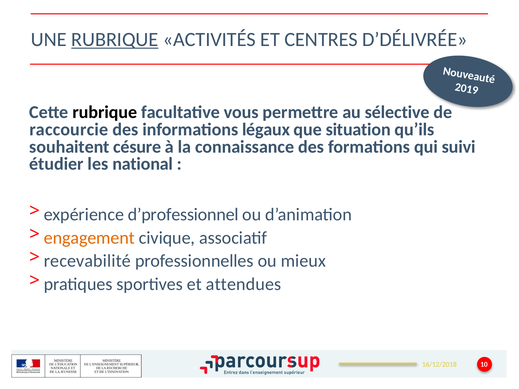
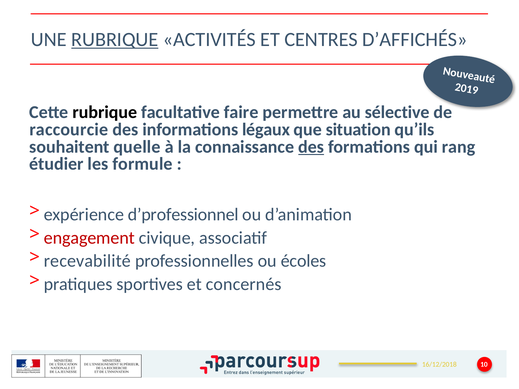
D’DÉLIVRÉE: D’DÉLIVRÉE -> D’AFFICHÉS (415, 39)
vous: vous -> faire (241, 112)
césure: césure -> quelle (137, 147)
des underline: none -> present (311, 147)
suivi: suivi -> rang (459, 147)
national: national -> formule (143, 164)
engagement colour: orange -> red (89, 238)
mieux: mieux -> écoles (304, 261)
attendues: attendues -> concernés (244, 284)
